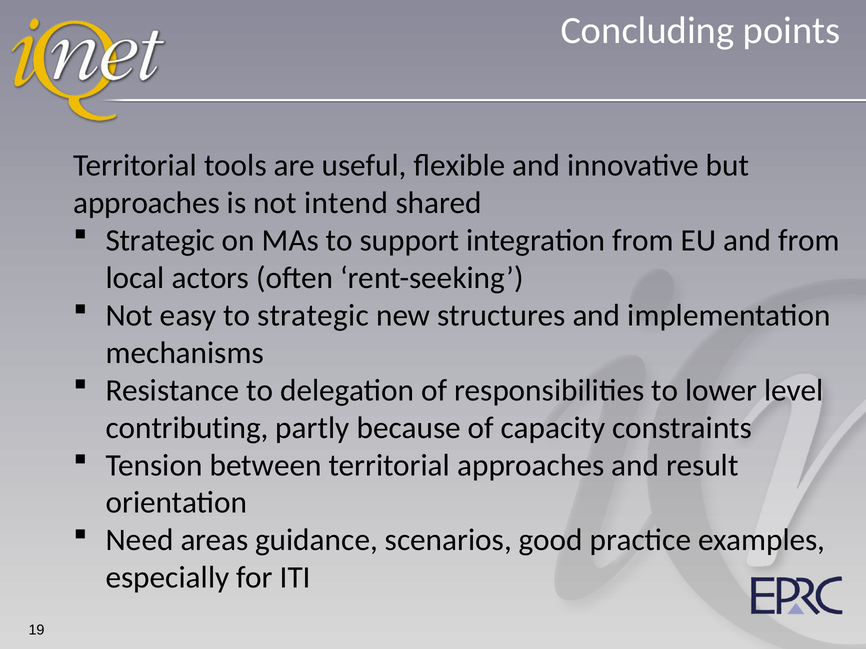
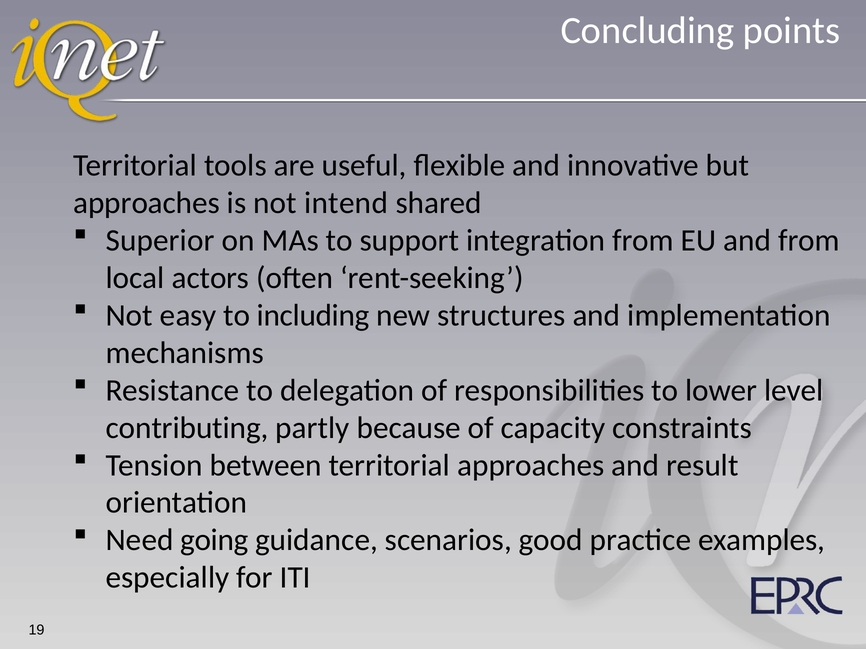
Strategic: Strategic -> Superior (160, 241)
to strategic: strategic -> including (313, 316)
areas: areas -> going (214, 541)
